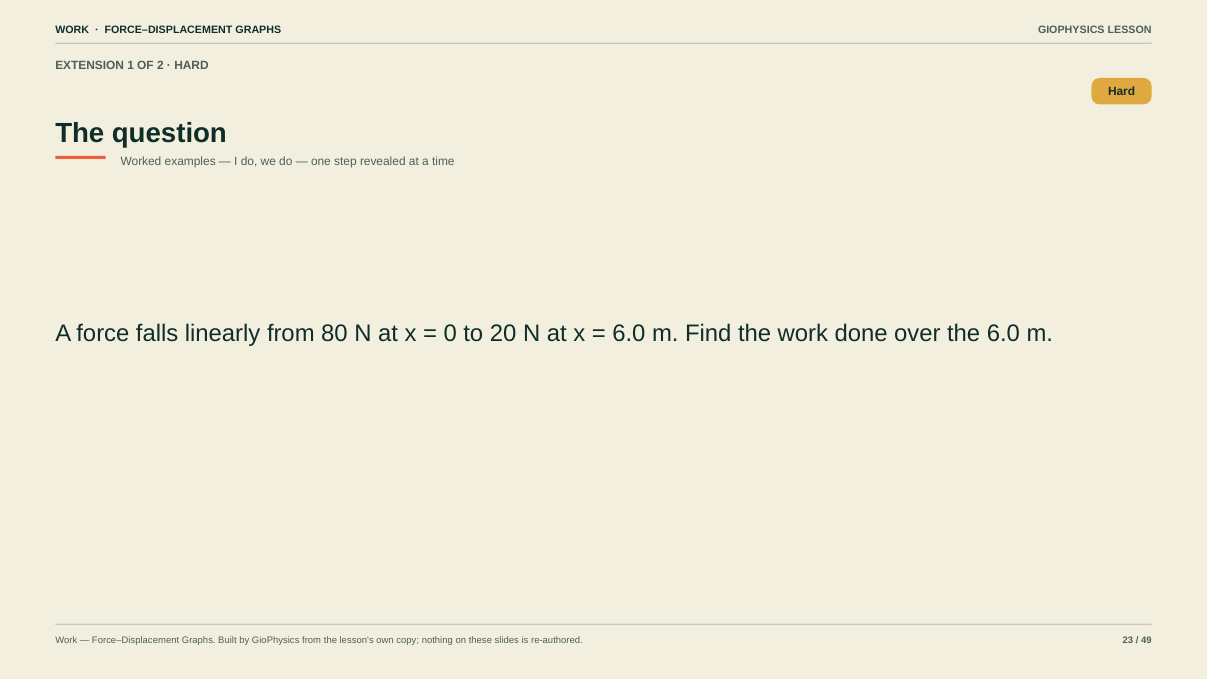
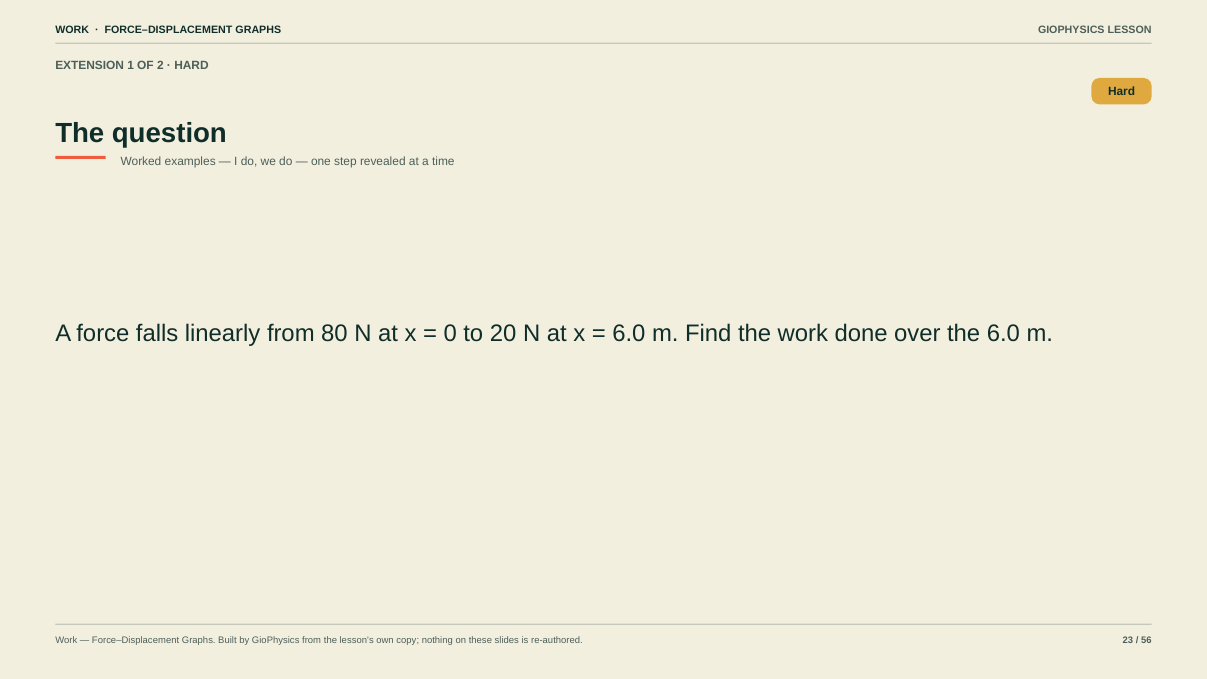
49: 49 -> 56 (1146, 640)
